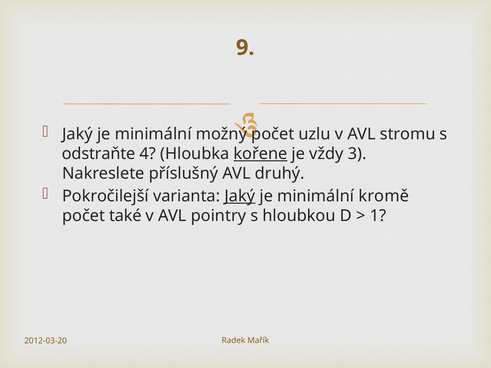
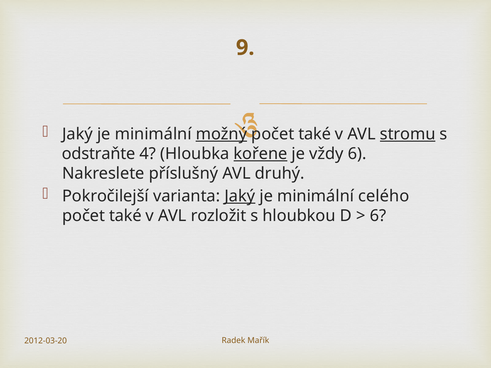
možný underline: none -> present (221, 134)
uzlu: uzlu -> také (315, 134)
stromu underline: none -> present (408, 134)
vždy 3: 3 -> 6 (357, 154)
kromě: kromě -> celého (384, 196)
pointry: pointry -> rozložit (219, 216)
1: 1 -> 6 (378, 216)
